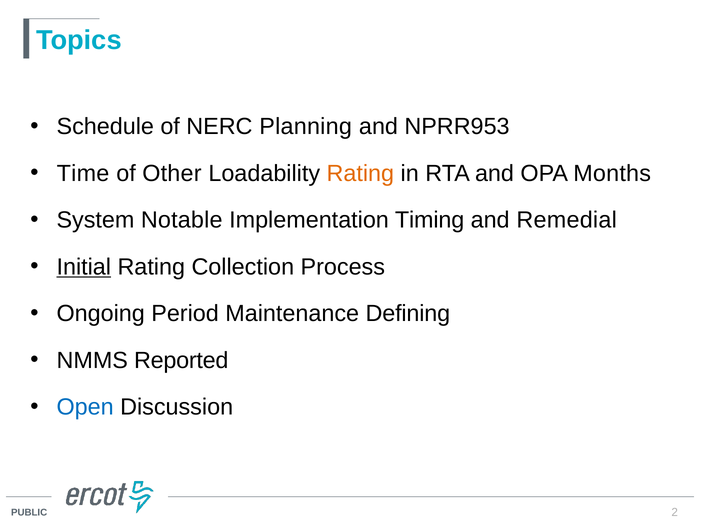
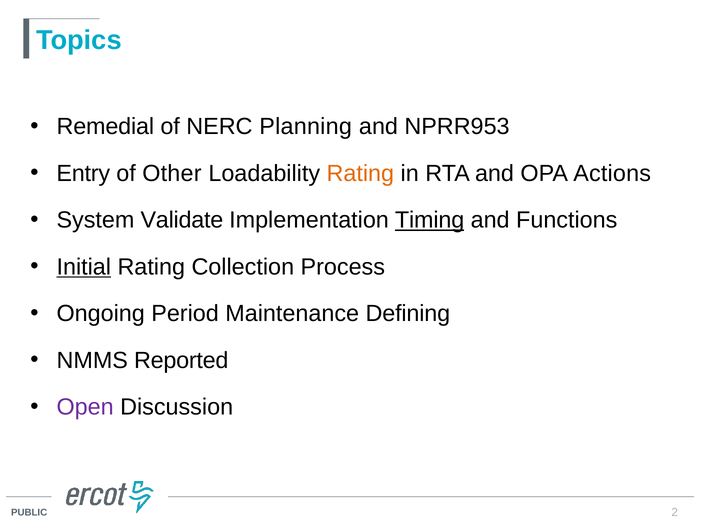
Schedule: Schedule -> Remedial (105, 127)
Time: Time -> Entry (83, 173)
Months: Months -> Actions (612, 173)
Notable: Notable -> Validate (182, 220)
Timing underline: none -> present (430, 220)
Remedial: Remedial -> Functions (567, 220)
Open colour: blue -> purple (85, 407)
